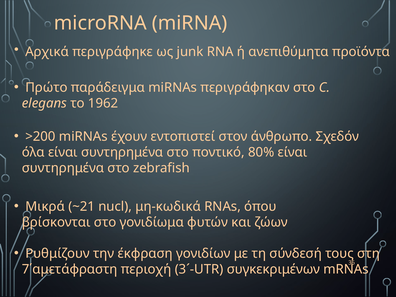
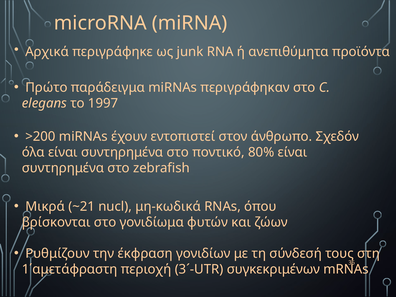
1962: 1962 -> 1997 (103, 103)
7΄αμετάφραστη: 7΄αμετάφραστη -> 1΄αμετάφραστη (70, 269)
